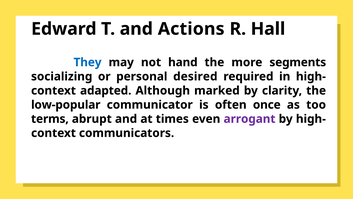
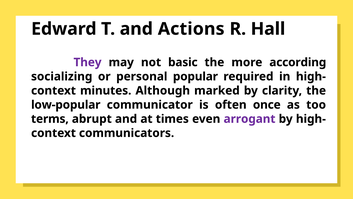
They colour: blue -> purple (88, 62)
hand: hand -> basic (183, 62)
segments: segments -> according (298, 62)
desired: desired -> popular (195, 76)
adapted: adapted -> minutes (106, 90)
